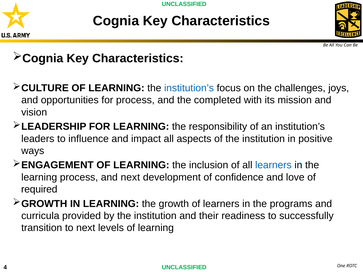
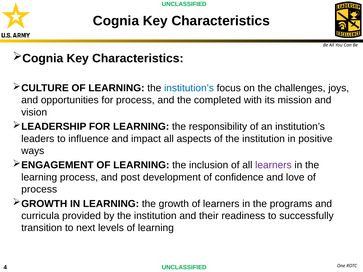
learners colour: blue -> purple (273, 165)
and next: next -> post (130, 177)
required: required -> process (39, 190)
